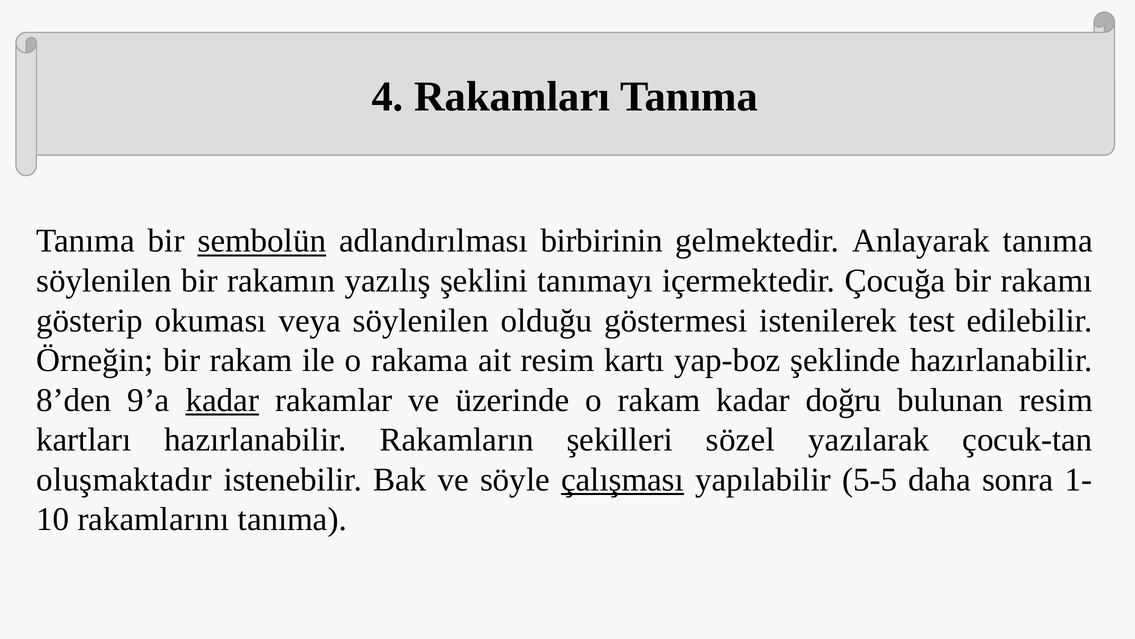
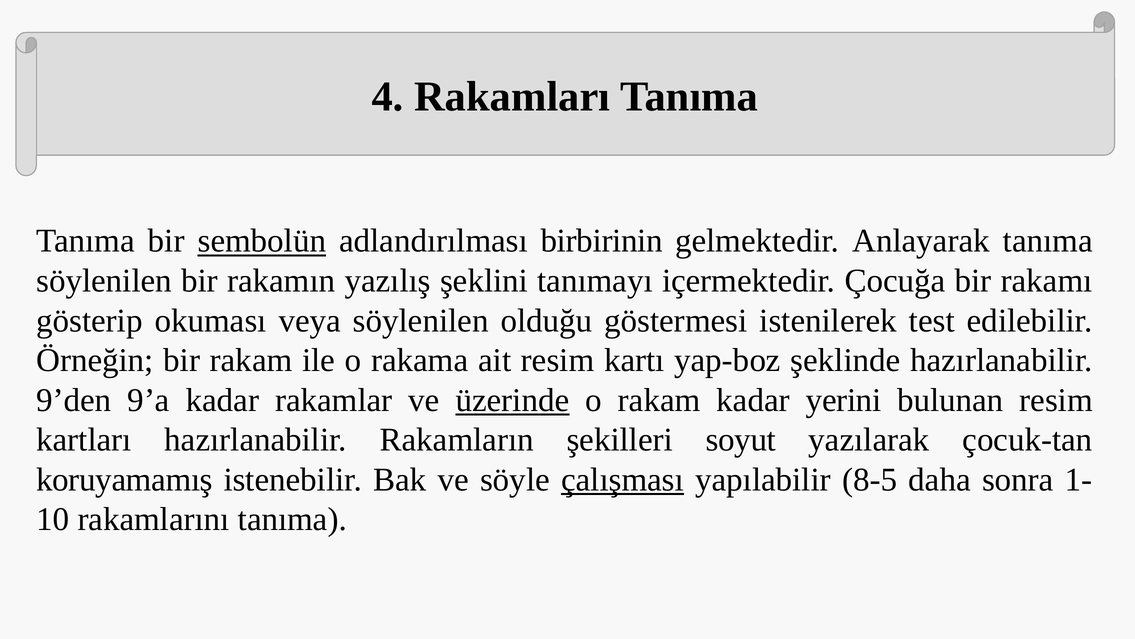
8’den: 8’den -> 9’den (74, 400)
kadar underline: present -> none (222, 400)
üzerinde underline: none -> present (512, 400)
doğru: doğru -> yerini (844, 400)
sözel: sözel -> soyut (741, 440)
oluşmaktadır: oluşmaktadır -> koruyamamış (124, 479)
5-5: 5-5 -> 8-5 (870, 479)
